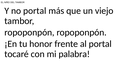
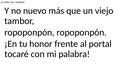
no portal: portal -> nuevo (35, 11)
